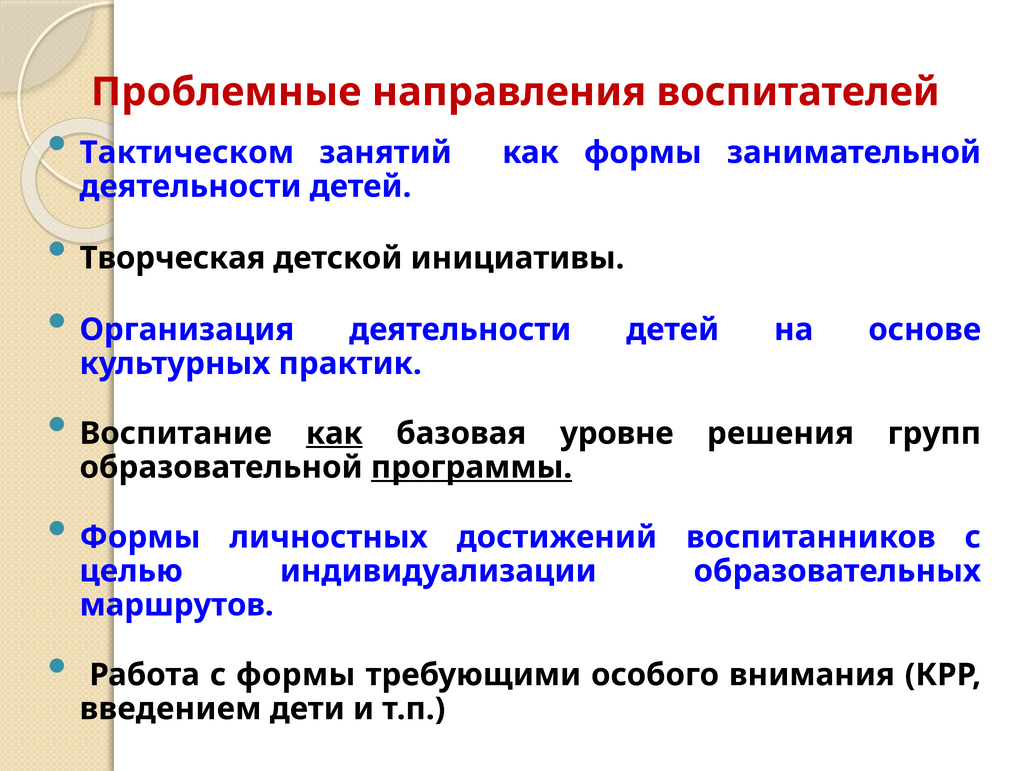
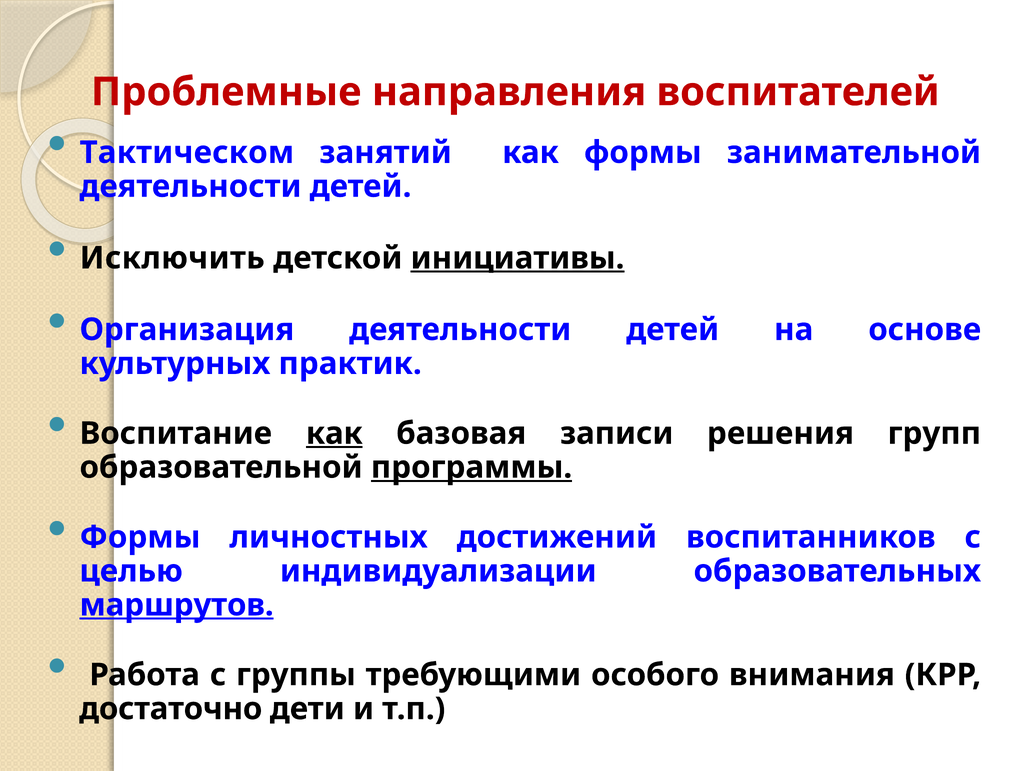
Творческая: Творческая -> Исключить (172, 258)
инициативы underline: none -> present (517, 258)
уровне: уровне -> записи (617, 433)
маршрутов underline: none -> present (177, 605)
с формы: формы -> группы (296, 675)
введением: введением -> достаточно (171, 709)
